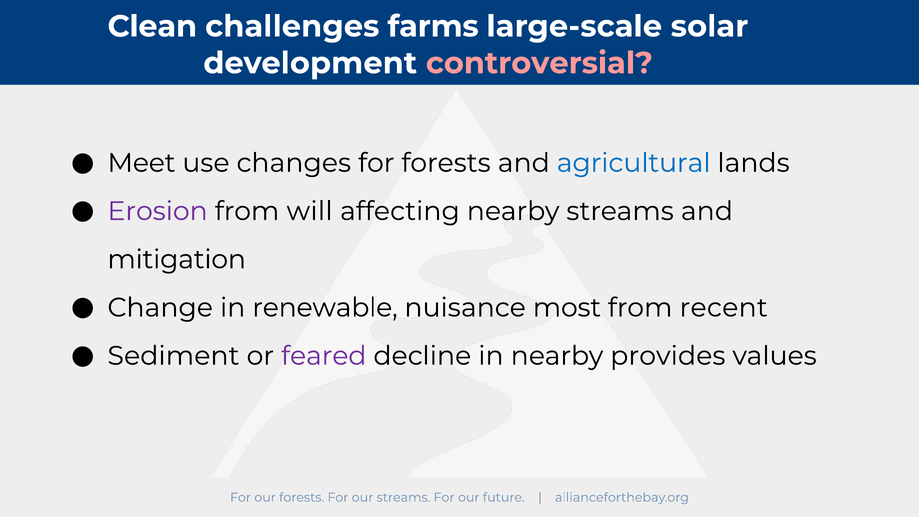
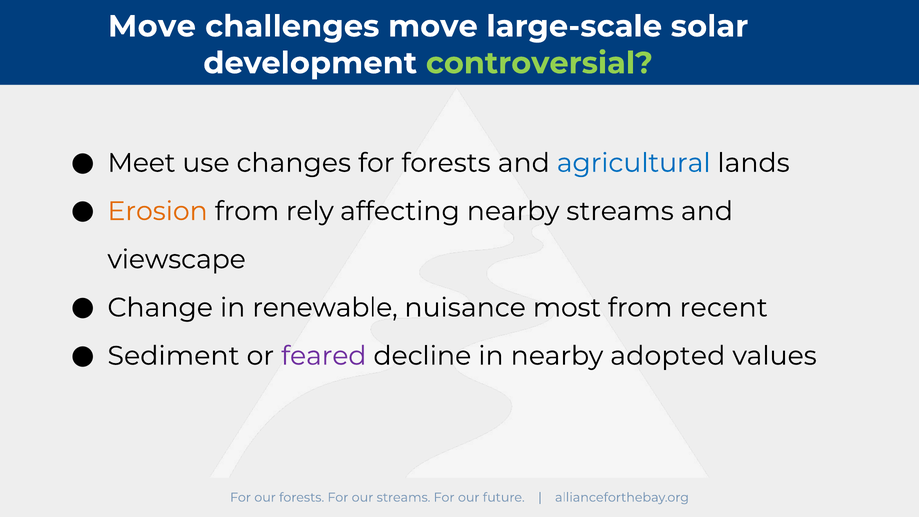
Clean: Clean -> Move (152, 26)
challenges farms: farms -> move (433, 26)
controversial colour: pink -> light green (539, 63)
Erosion colour: purple -> orange (158, 211)
will: will -> rely (310, 211)
mitigation: mitigation -> viewscape (177, 259)
provides: provides -> adopted (668, 356)
